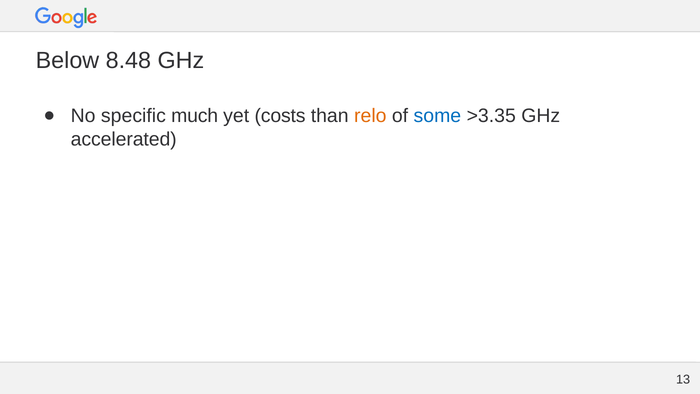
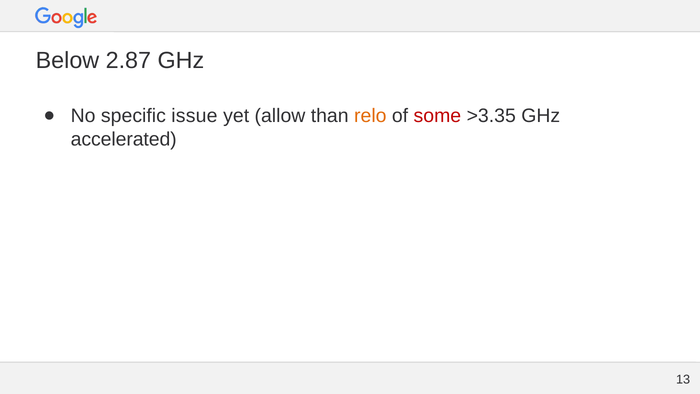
8.48: 8.48 -> 2.87 (128, 61)
much: much -> issue (194, 116)
costs: costs -> allow (280, 116)
some colour: blue -> red (437, 116)
